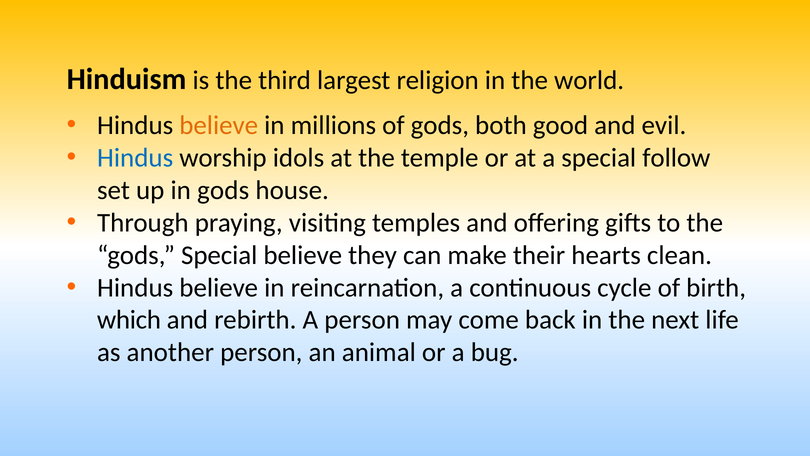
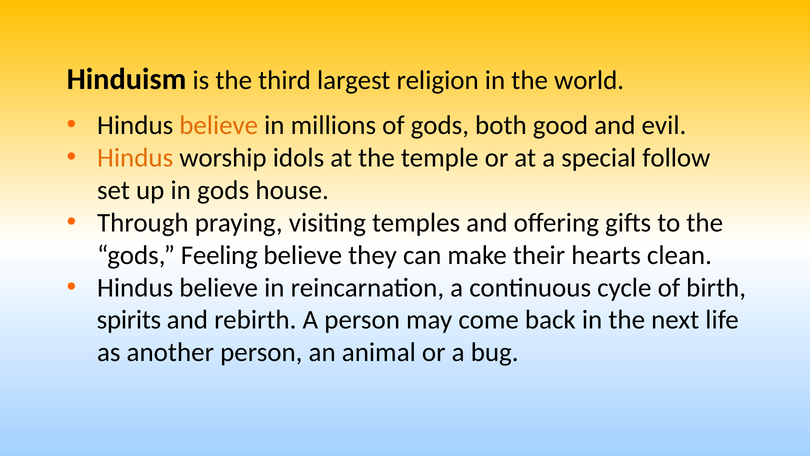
Hindus colour: blue -> orange (135, 158)
gods Special: Special -> Feeling (219, 255)
which: which -> spirits (129, 320)
